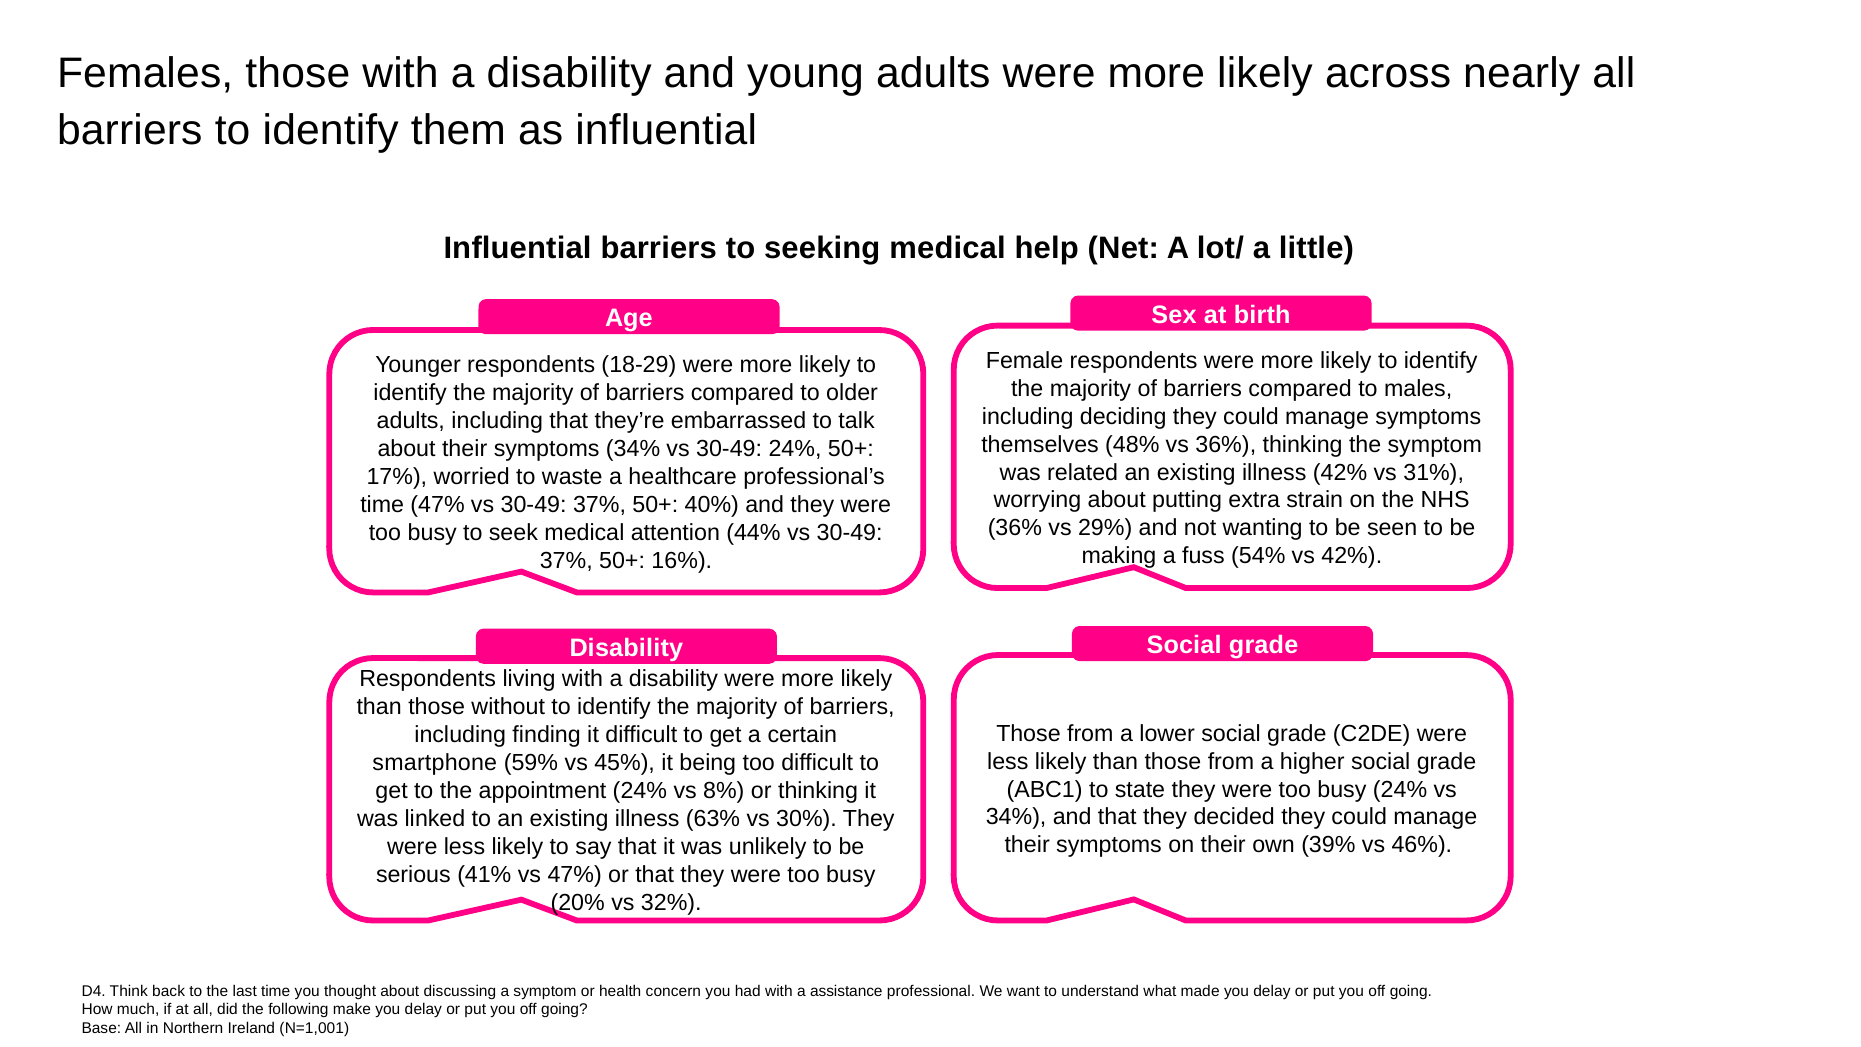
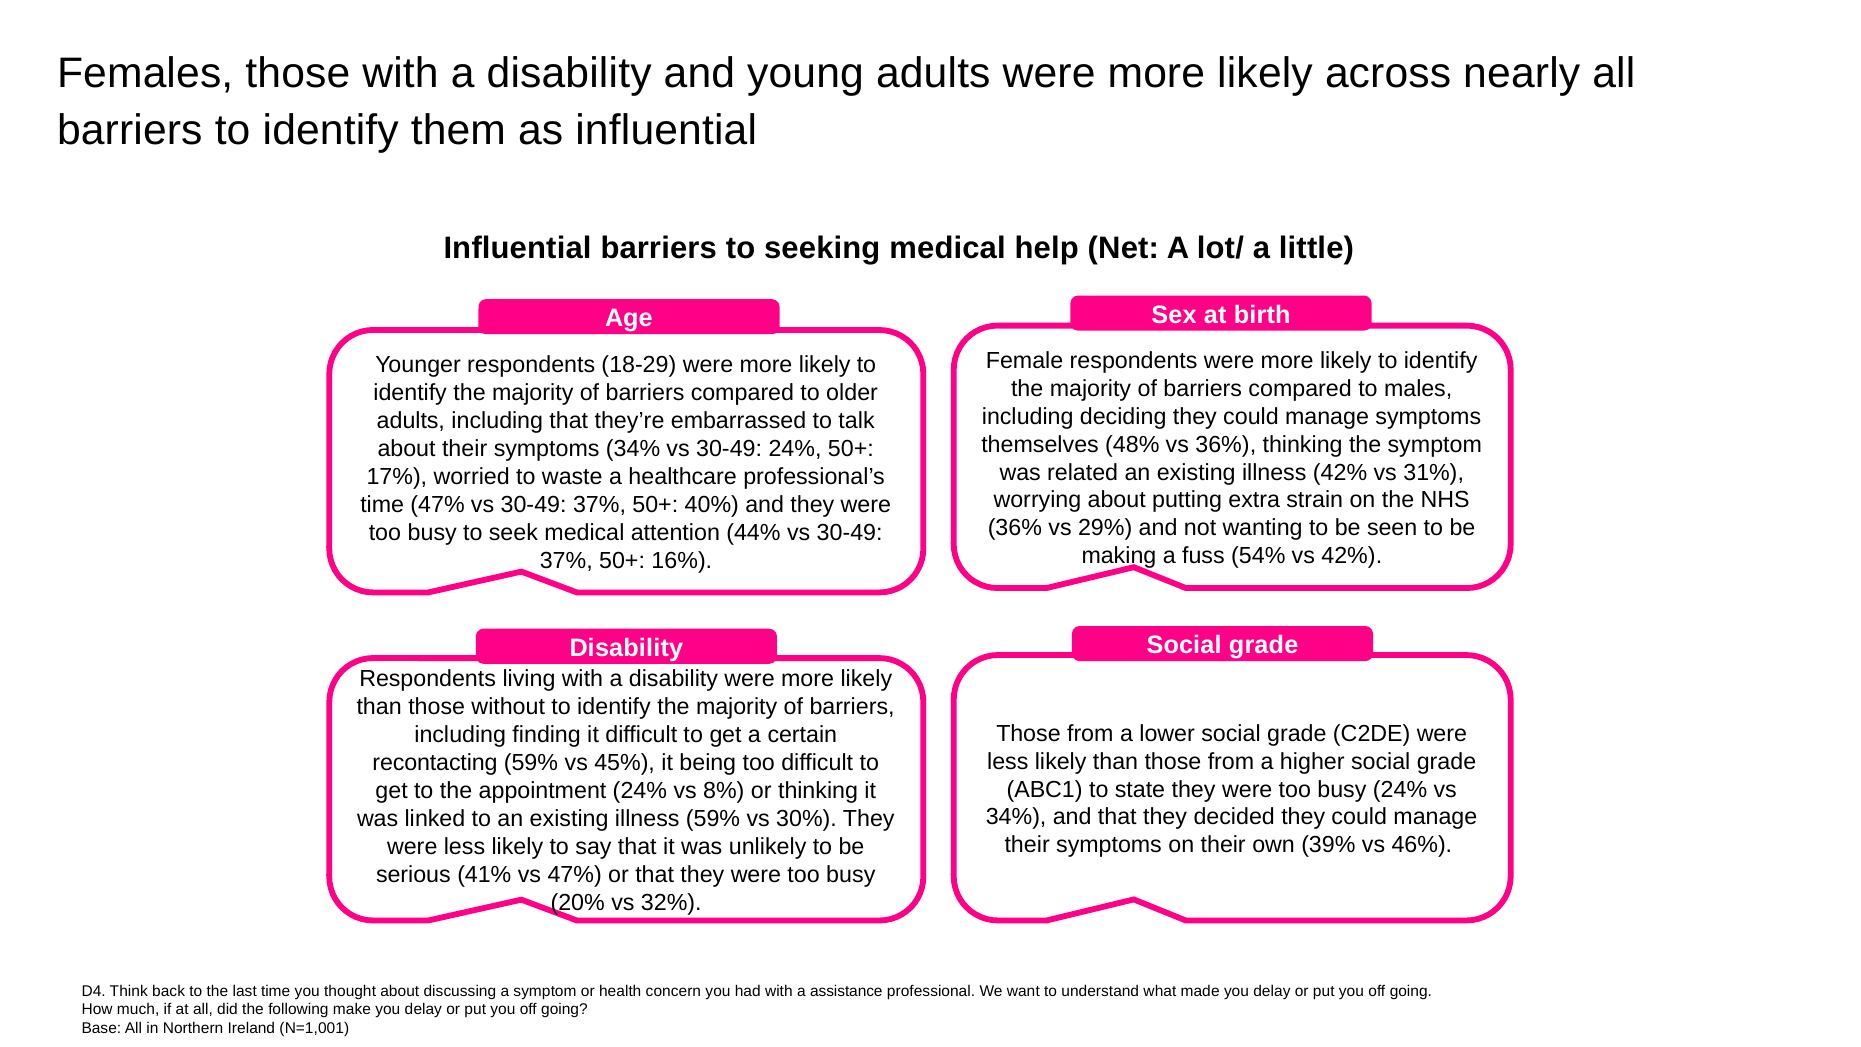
smartphone: smartphone -> recontacting (435, 763)
illness 63%: 63% -> 59% (713, 819)
